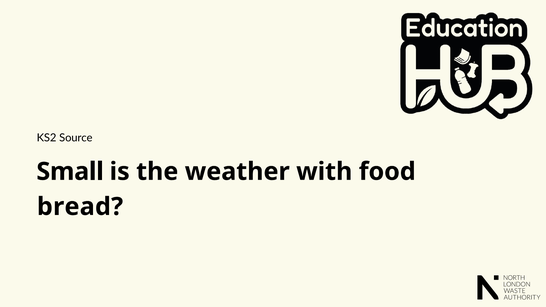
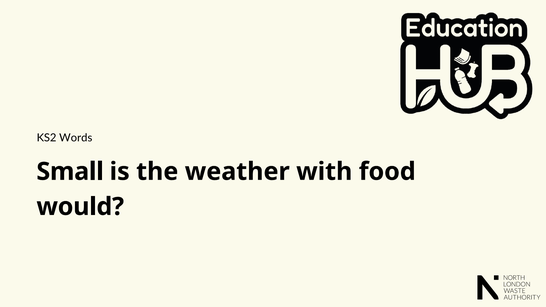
Source: Source -> Words (76, 138)
bread: bread -> would (80, 207)
